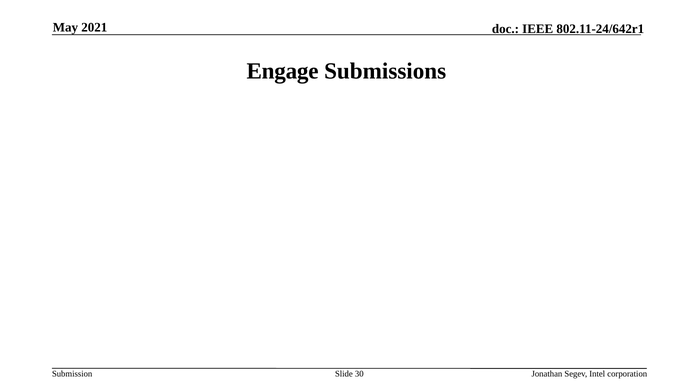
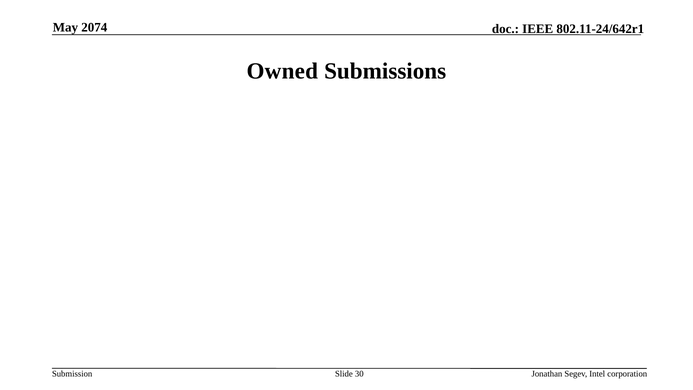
2021: 2021 -> 2074 (94, 28)
Engage: Engage -> Owned (282, 71)
